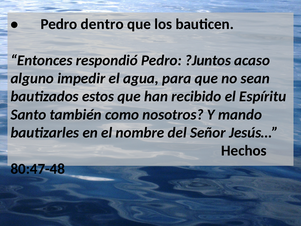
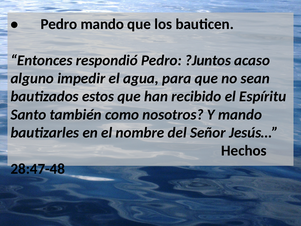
Pedro dentro: dentro -> mando (102, 24)
80:47-48: 80:47-48 -> 28:47-48 (38, 169)
